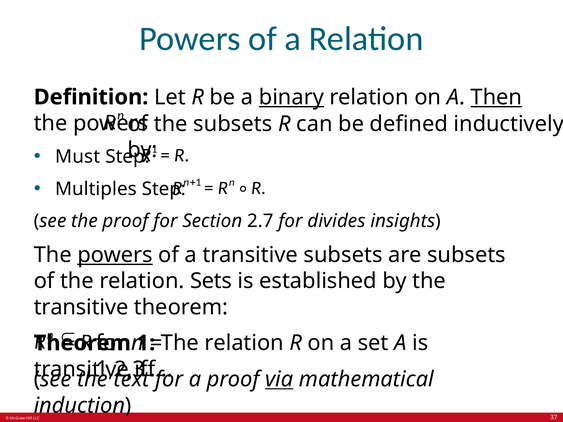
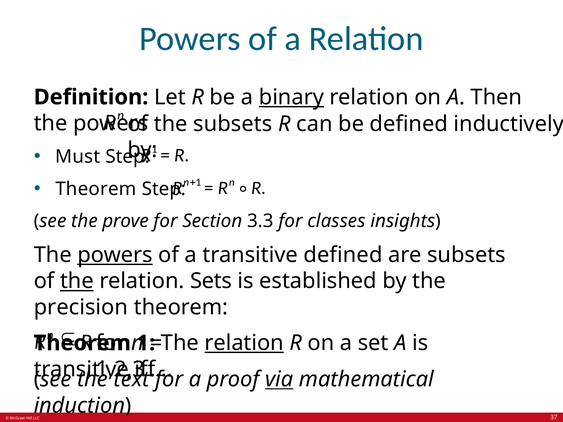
Then underline: present -> none (496, 97)
Multiples: Multiples -> Theorem (96, 189)
the proof: proof -> prove (126, 221)
2.7: 2.7 -> 3.3 (260, 221)
divides: divides -> classes (336, 221)
transitive subsets: subsets -> defined (343, 255)
the underline: none -> present (77, 281)
transitive: transitive -> precision (81, 308)
relation underline: none -> present (244, 343)
